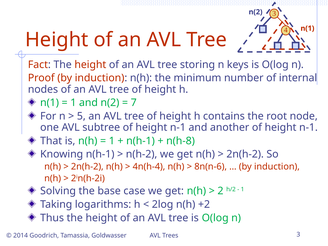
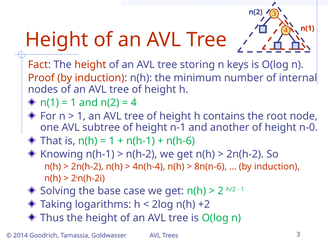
7: 7 -> 4 (134, 103)
5: 5 -> 1 (81, 116)
another of height n-1: n-1 -> n-0 (308, 127)
n(h-8: n(h-8 -> n(h-6 (181, 141)
